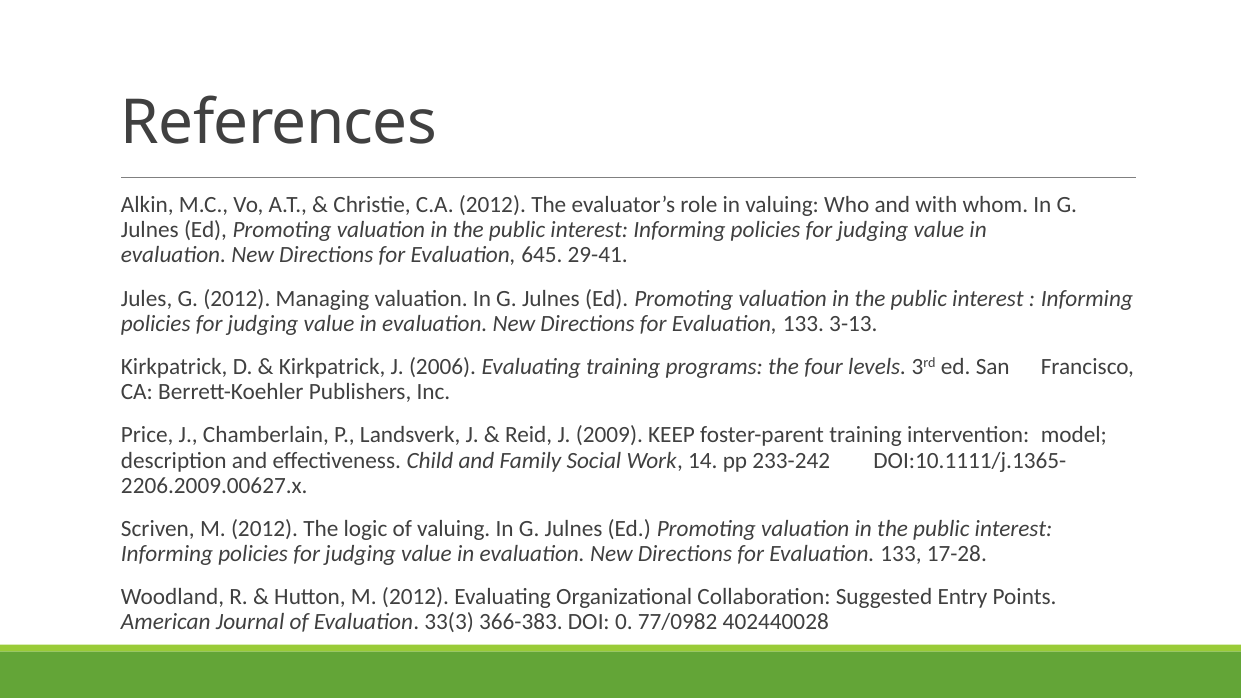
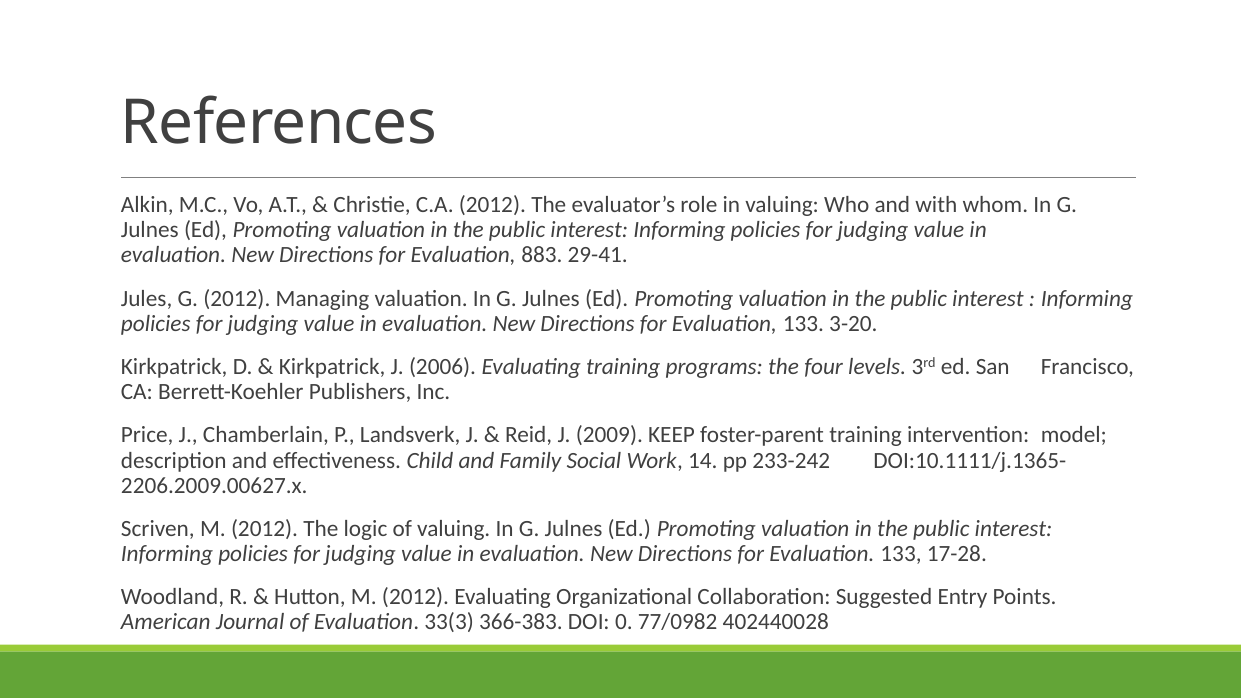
645: 645 -> 883 (542, 255)
3-13: 3-13 -> 3-20 (853, 324)
